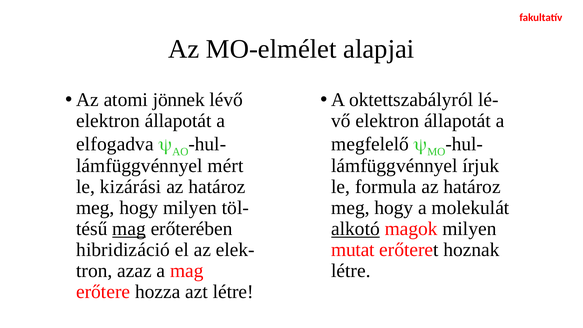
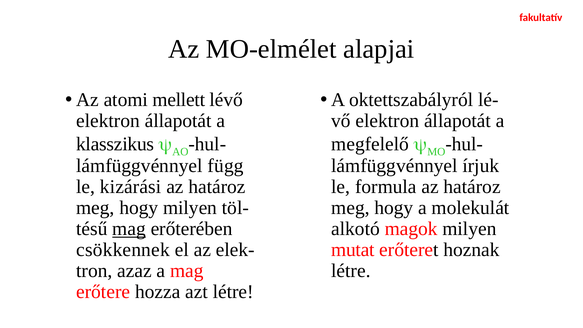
jönnek: jönnek -> mellett (179, 100)
elfogadva: elfogadva -> klasszikus (115, 144)
mért: mért -> függ (226, 166)
alkotó underline: present -> none (356, 229)
hibridizáció: hibridizáció -> csökkennek (123, 250)
